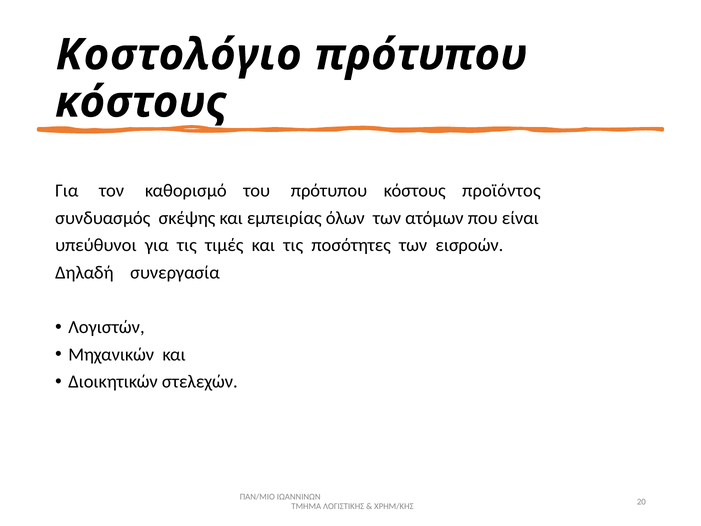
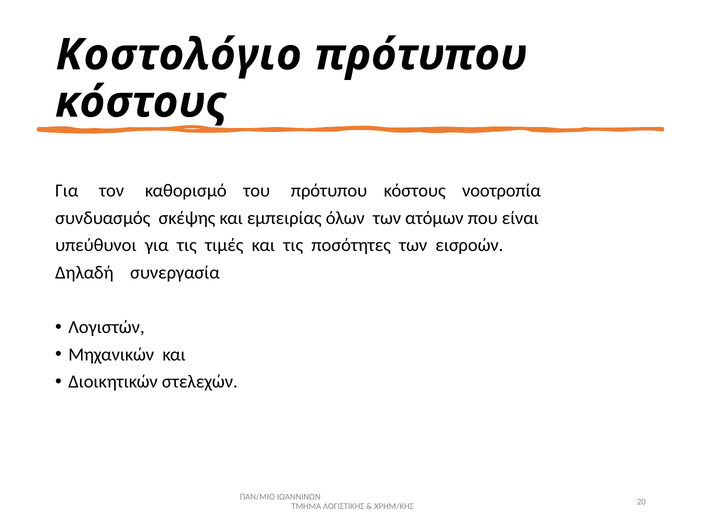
προϊόντος: προϊόντος -> νοοτροπία (502, 191)
